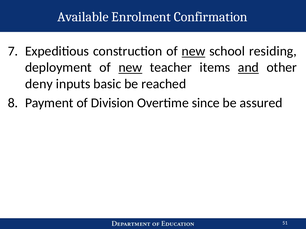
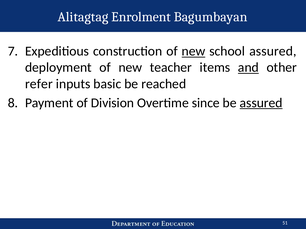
Available: Available -> Alitagtag (83, 17)
Confirmation: Confirmation -> Bagumbayan (211, 17)
school residing: residing -> assured (273, 51)
new underline: present -> none (130, 68)
deny: deny -> refer (39, 84)
assured underline: none -> present (261, 103)
